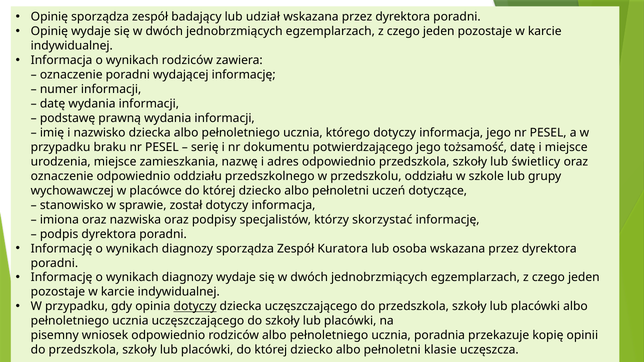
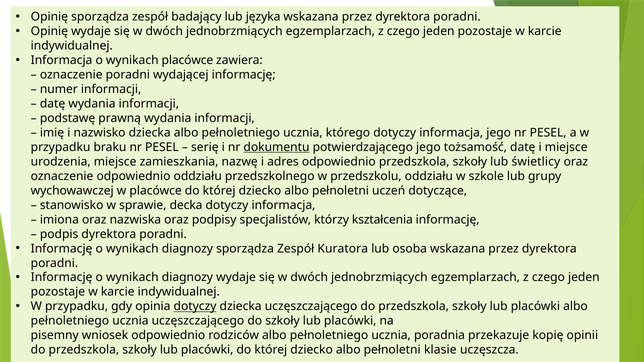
udział: udział -> języka (263, 17)
wynikach rodziców: rodziców -> placówce (187, 60)
dokumentu underline: none -> present (276, 147)
został: został -> decka (186, 205)
skorzystać: skorzystać -> kształcenia (382, 220)
